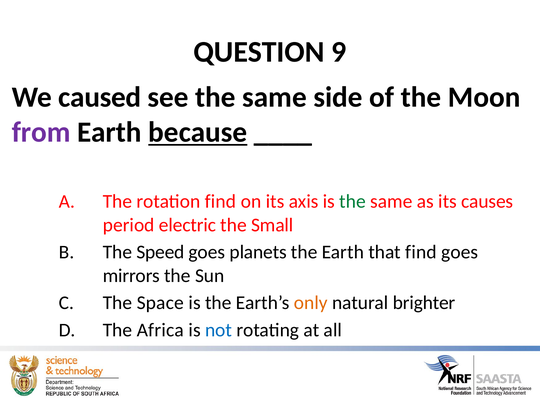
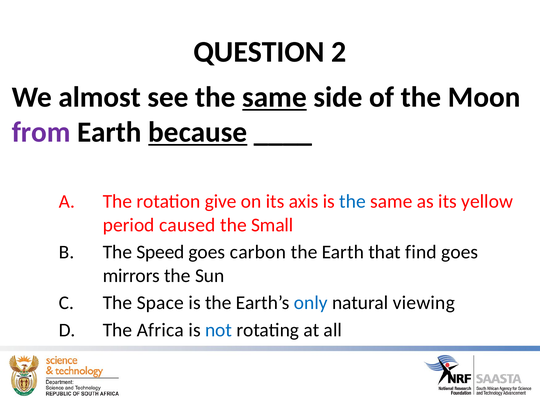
9: 9 -> 2 (339, 52)
caused: caused -> almost (100, 97)
same underline: none -> present (274, 97)
rotation find: find -> give (221, 202)
the colour: green -> blue (353, 202)
causes: causes -> yellow (487, 202)
electric: electric -> caused (187, 225)
planets: planets -> carbon (258, 252)
only colour: orange -> blue (311, 303)
brighter: brighter -> viewing (424, 303)
